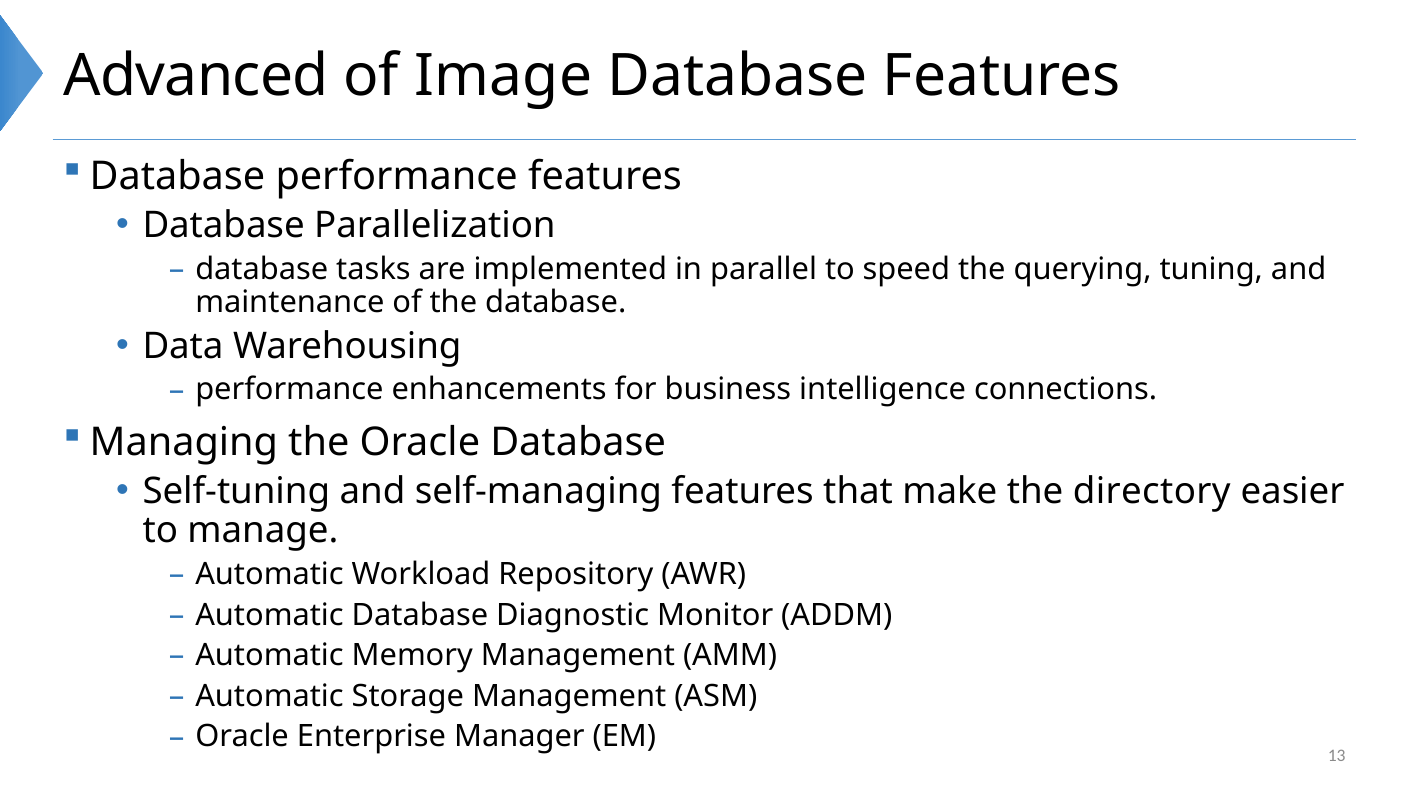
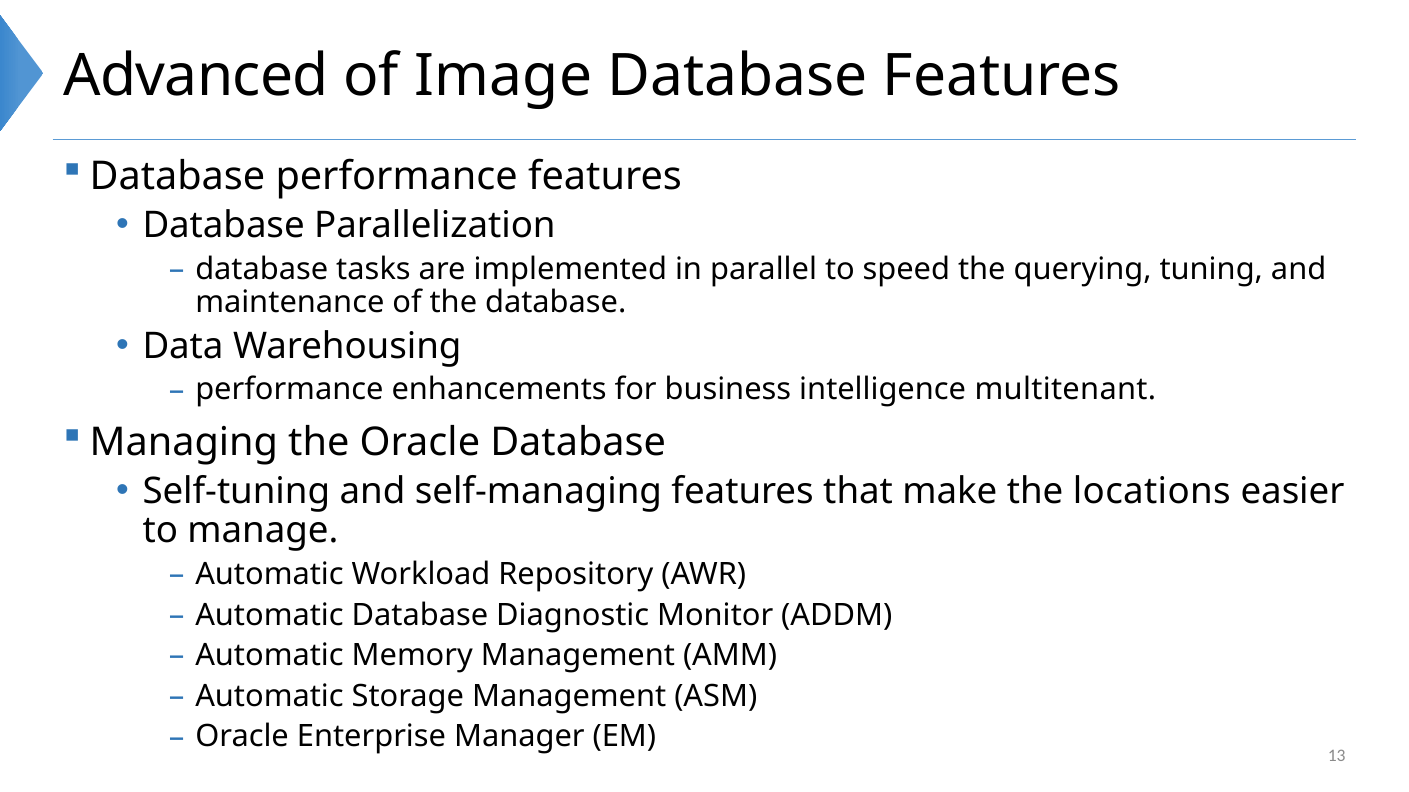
connections: connections -> multitenant (1065, 390)
directory: directory -> locations (1152, 491)
